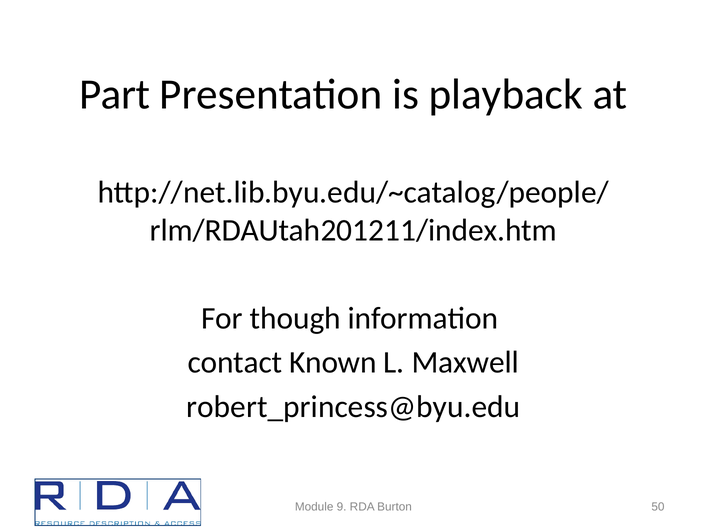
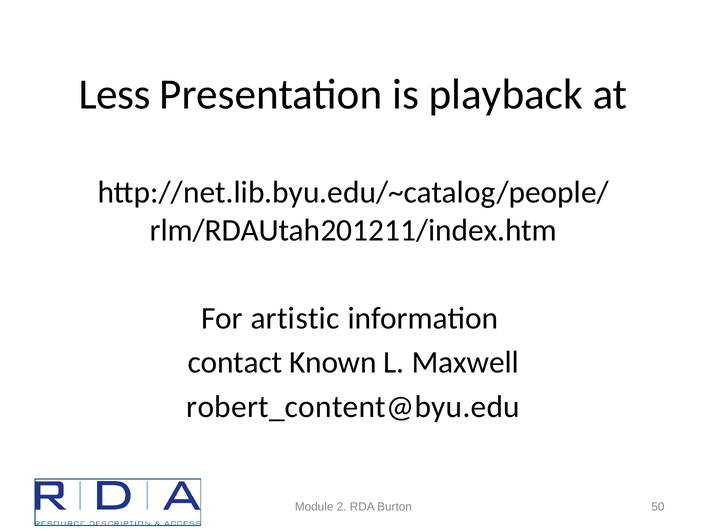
Part: Part -> Less (115, 94)
though: though -> artistic (295, 318)
robert_princess@byu.edu: robert_princess@byu.edu -> robert_content@byu.edu (353, 406)
9: 9 -> 2 (342, 506)
